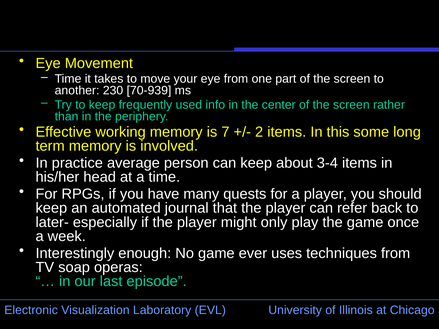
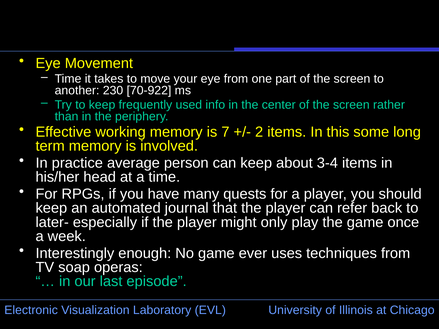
70-939: 70-939 -> 70-922 (149, 91)
